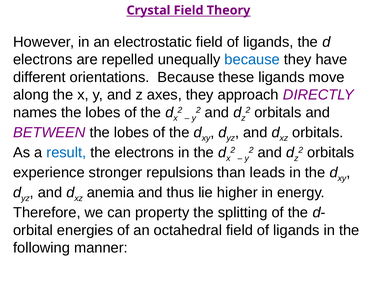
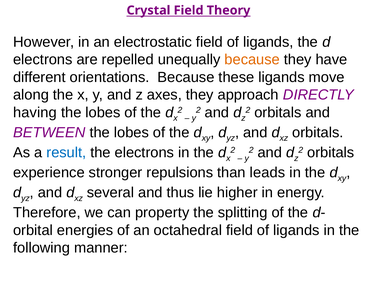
because colour: blue -> orange (252, 60)
names: names -> having (35, 112)
anemia: anemia -> several (110, 192)
